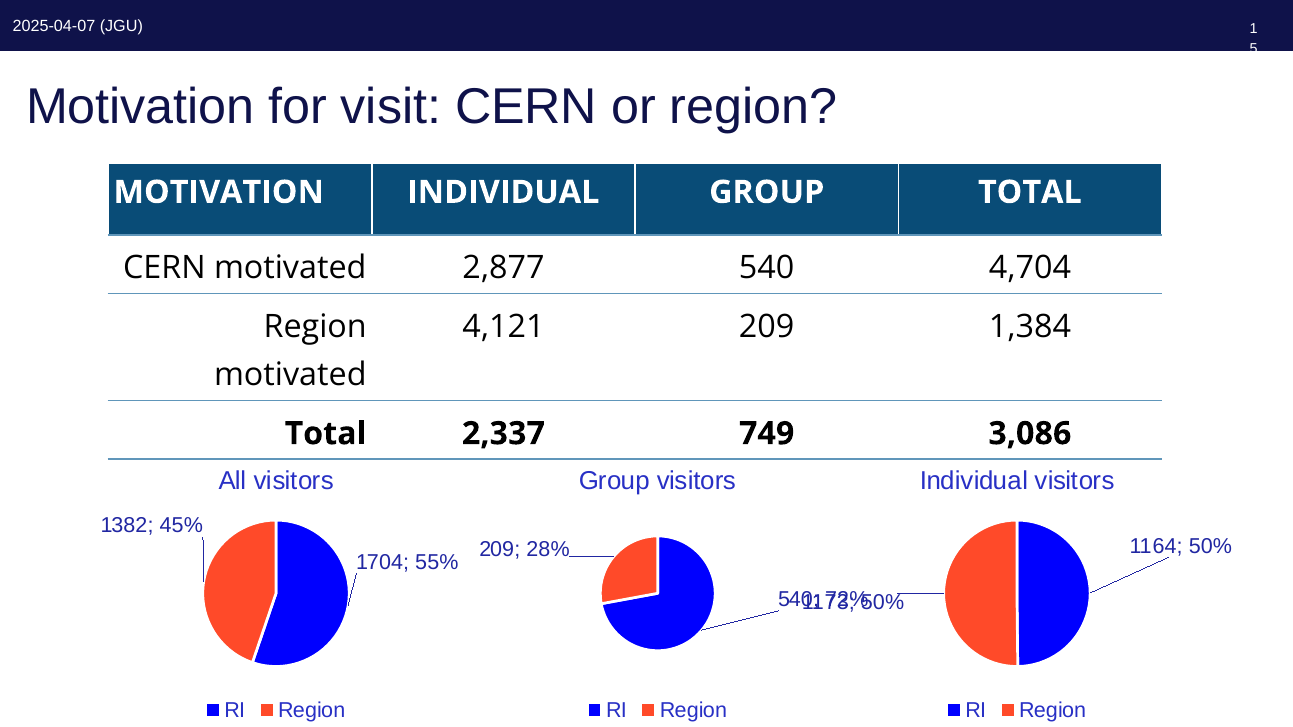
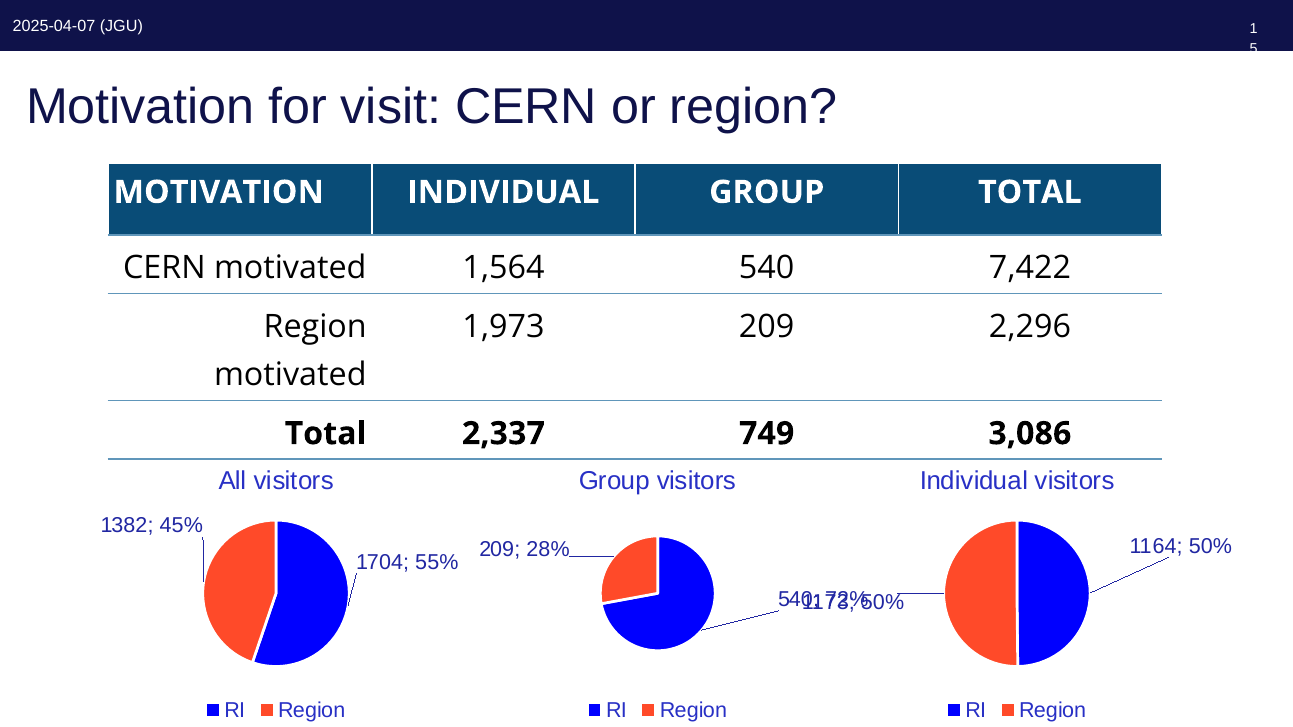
2,877: 2,877 -> 1,564 (503, 268)
4,704: 4,704 -> 7,422 (1030, 268)
4,121: 4,121 -> 1,973 (503, 327)
1,384: 1,384 -> 2,296 (1030, 327)
